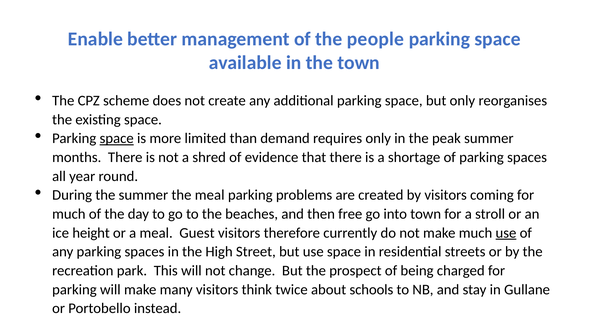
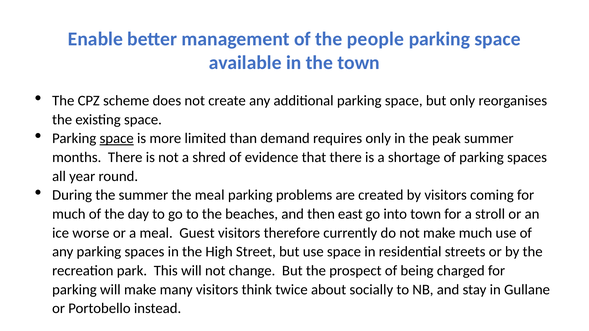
free: free -> east (350, 214)
height: height -> worse (91, 233)
use underline: present -> none (506, 233)
schools: schools -> socially (371, 290)
